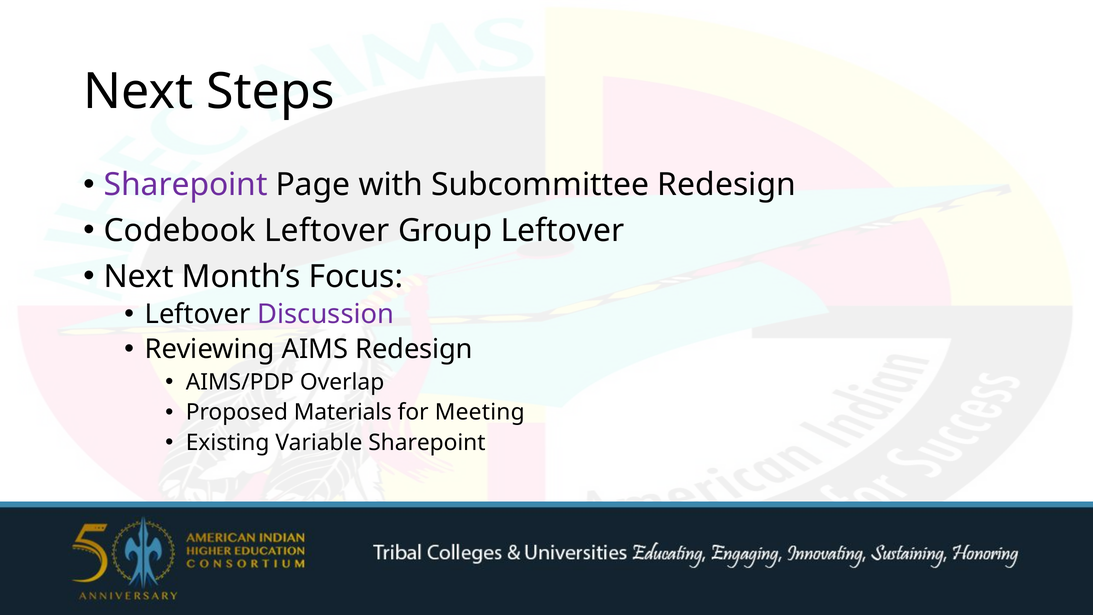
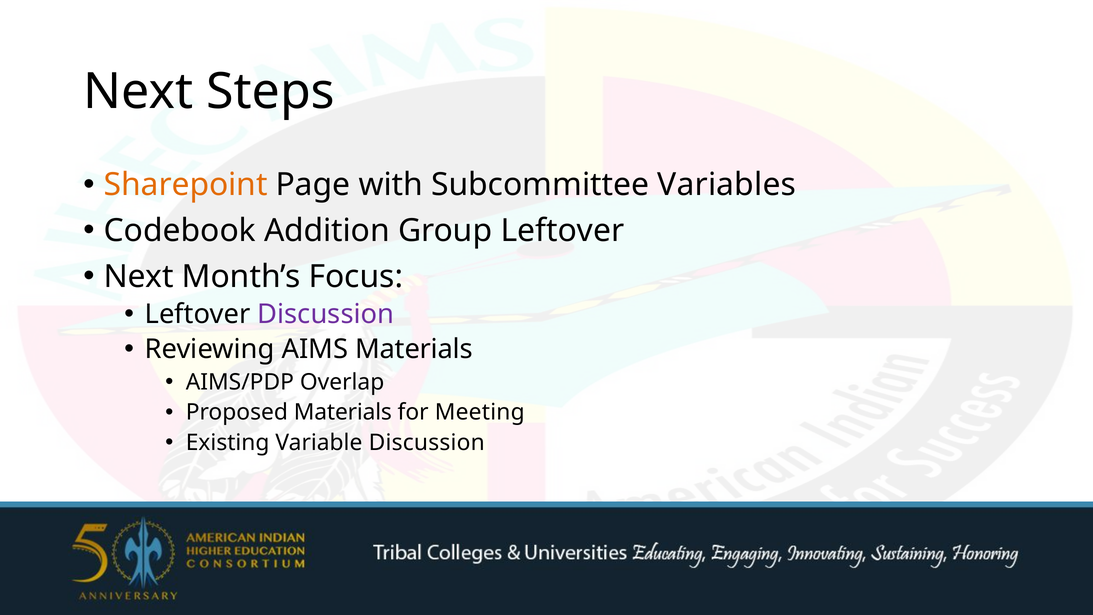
Sharepoint colour: purple -> orange (186, 185)
Subcommittee Redesign: Redesign -> Variables (727, 185)
Codebook Leftover: Leftover -> Addition (327, 231)
AIMS Redesign: Redesign -> Materials (414, 349)
Variable Sharepoint: Sharepoint -> Discussion (427, 443)
